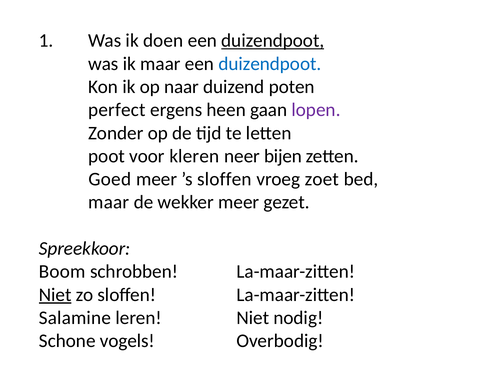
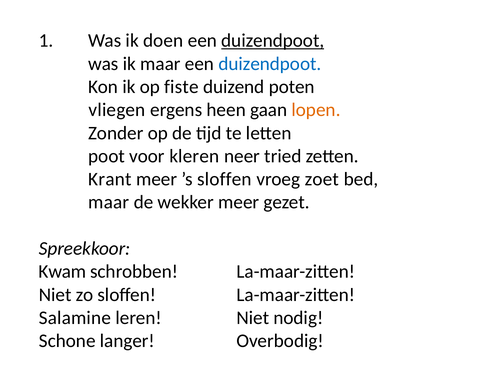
naar: naar -> fiste (181, 87)
perfect: perfect -> vliegen (117, 110)
lopen colour: purple -> orange (316, 110)
bijen: bijen -> tried (283, 156)
Goed: Goed -> Krant (110, 179)
Boom: Boom -> Kwam (62, 271)
Niet underline: present -> none (55, 294)
vogels: vogels -> langer (127, 340)
